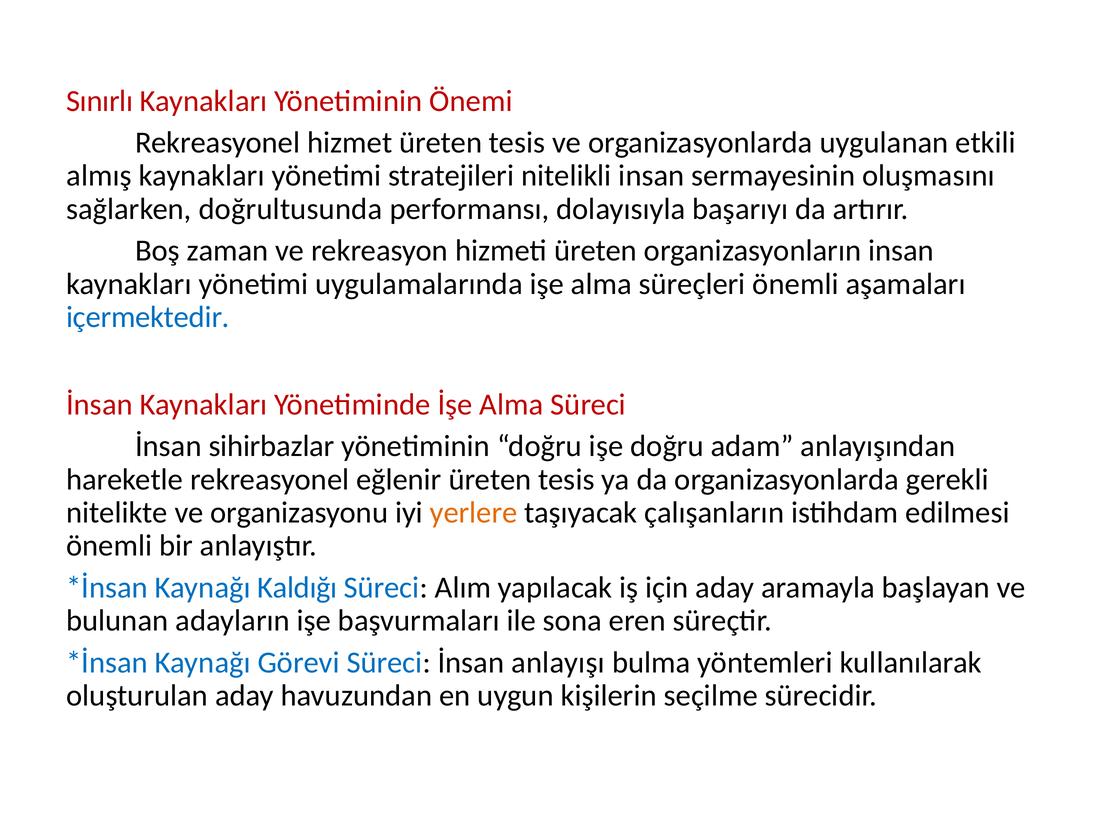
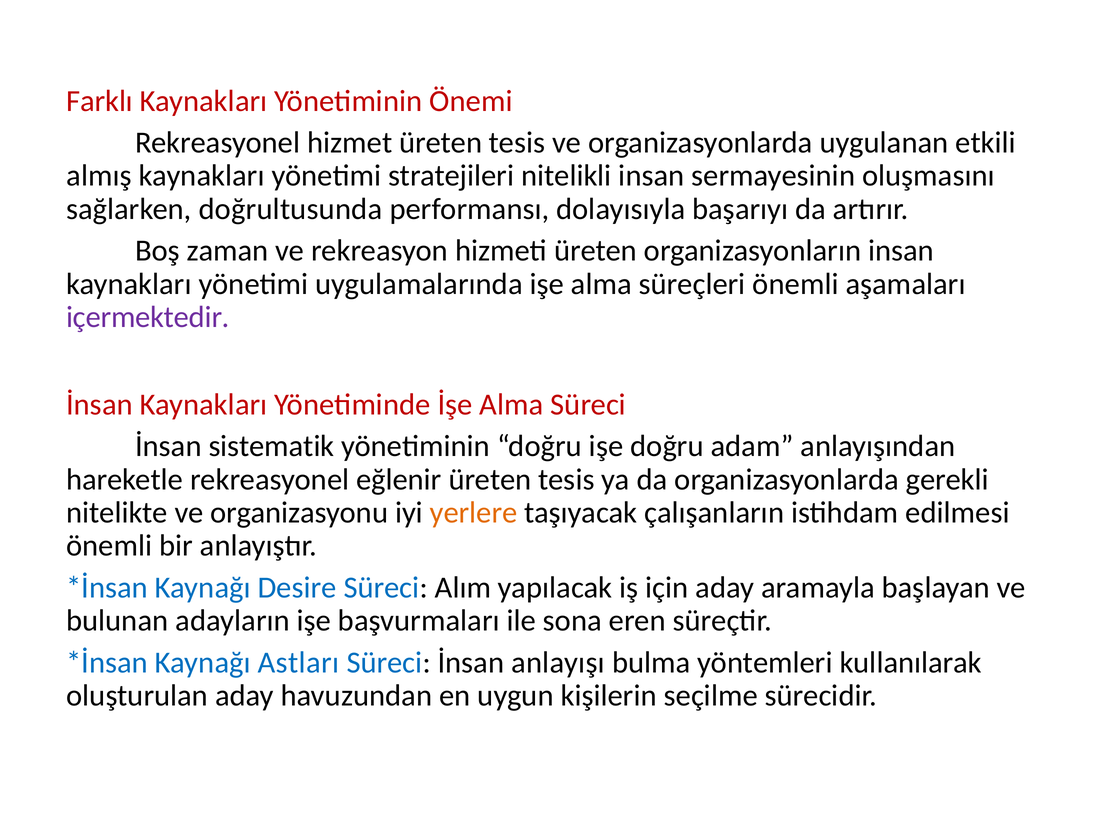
Sınırlı: Sınırlı -> Farklı (100, 101)
içermektedir colour: blue -> purple (148, 317)
sihirbazlar: sihirbazlar -> sistematik (271, 446)
Kaldığı: Kaldığı -> Desire (297, 588)
Görevi: Görevi -> Astları (299, 663)
